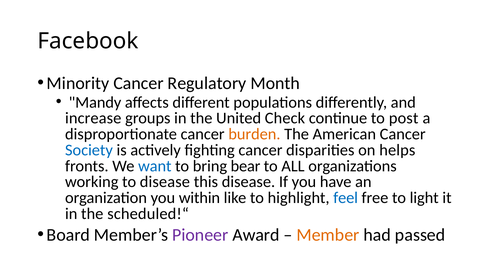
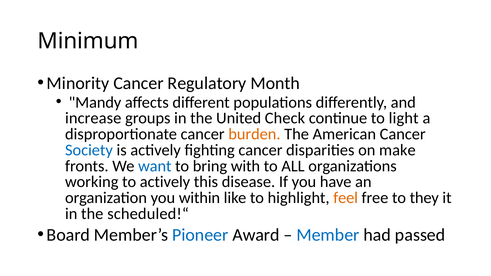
Facebook: Facebook -> Minimum (88, 41)
post: post -> light (404, 118)
helps: helps -> make (397, 150)
bear: bear -> with (245, 166)
to disease: disease -> actively (165, 182)
feel colour: blue -> orange (346, 198)
light: light -> they (424, 198)
Pioneer colour: purple -> blue (200, 235)
Member colour: orange -> blue (328, 235)
